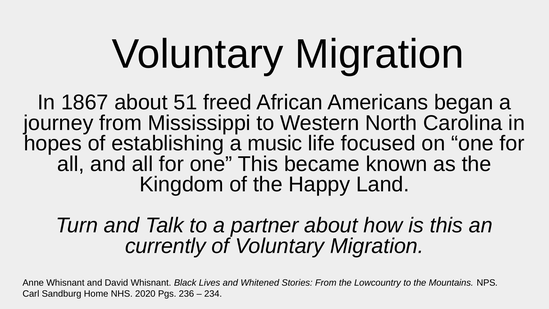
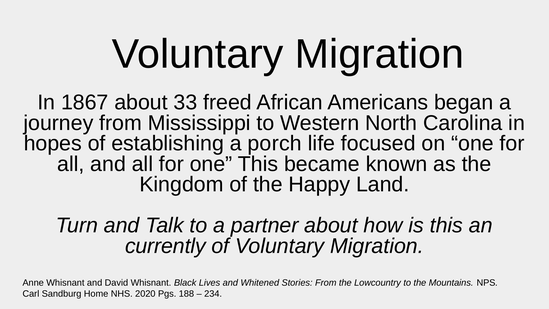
51: 51 -> 33 (185, 102)
music: music -> porch (275, 143)
236: 236 -> 188 (186, 294)
